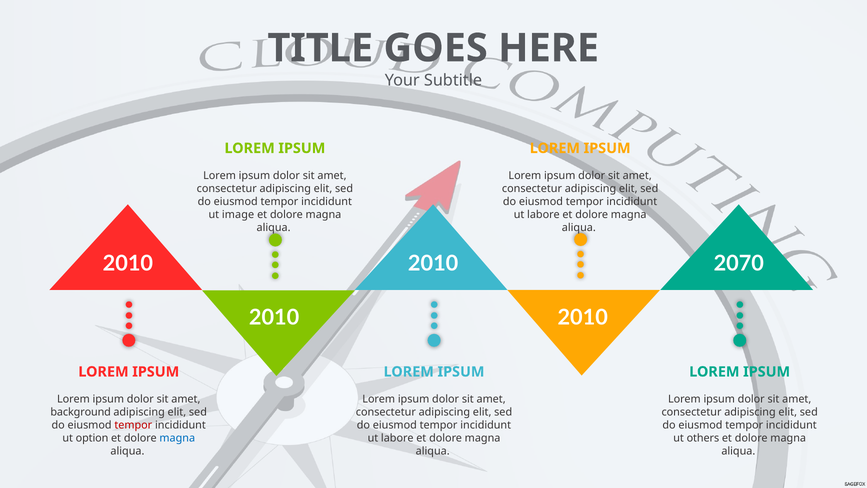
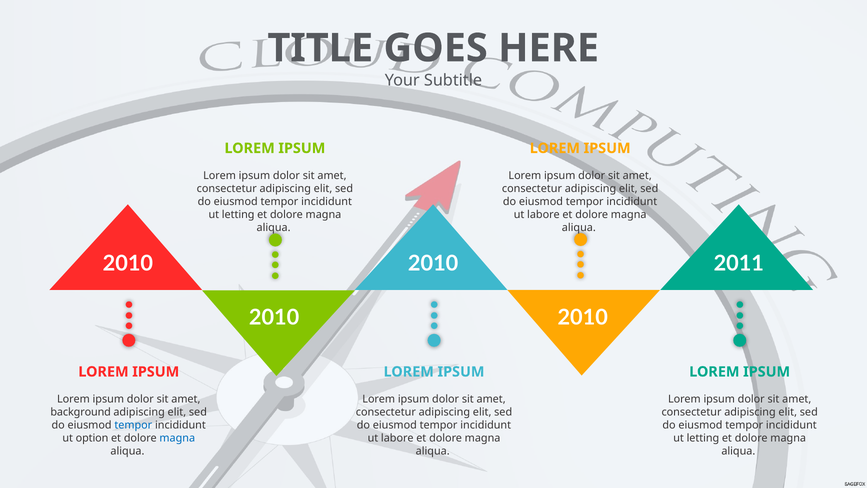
image: image -> letting (238, 214)
2070: 2070 -> 2011 (739, 263)
tempor colour: red -> blue (133, 425)
others: others -> letting (703, 438)
